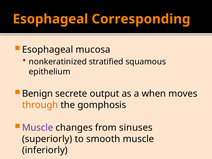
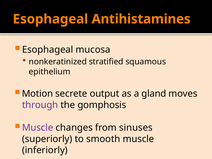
Corresponding: Corresponding -> Antihistamines (141, 19)
Benign: Benign -> Motion (37, 94)
when: when -> gland (154, 94)
through colour: orange -> purple (40, 105)
